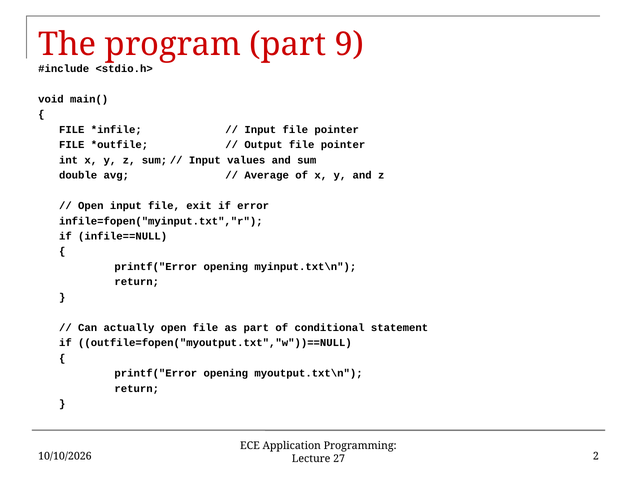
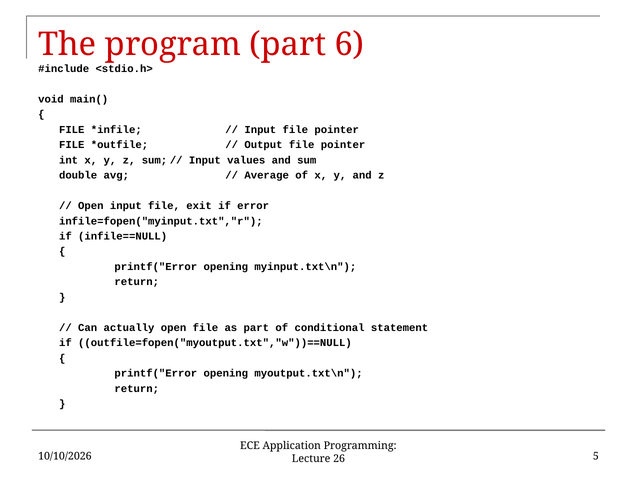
9: 9 -> 6 (349, 44)
2: 2 -> 5 (596, 456)
27: 27 -> 26 (339, 458)
